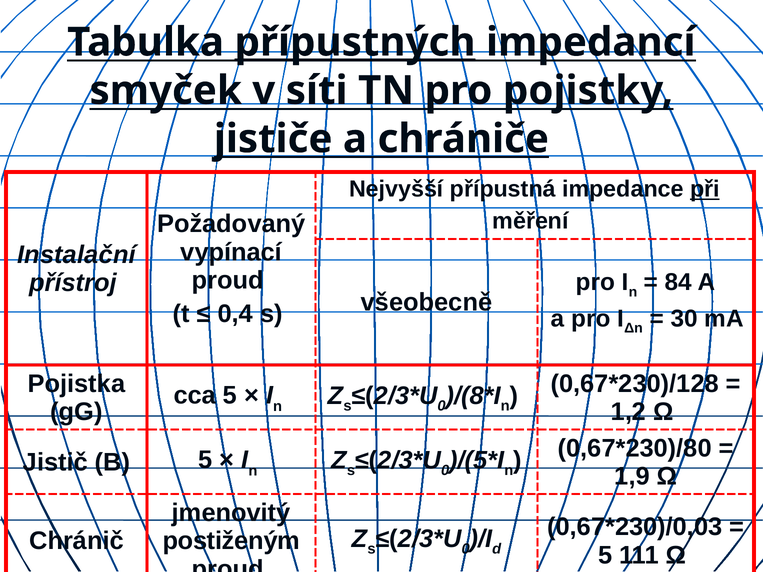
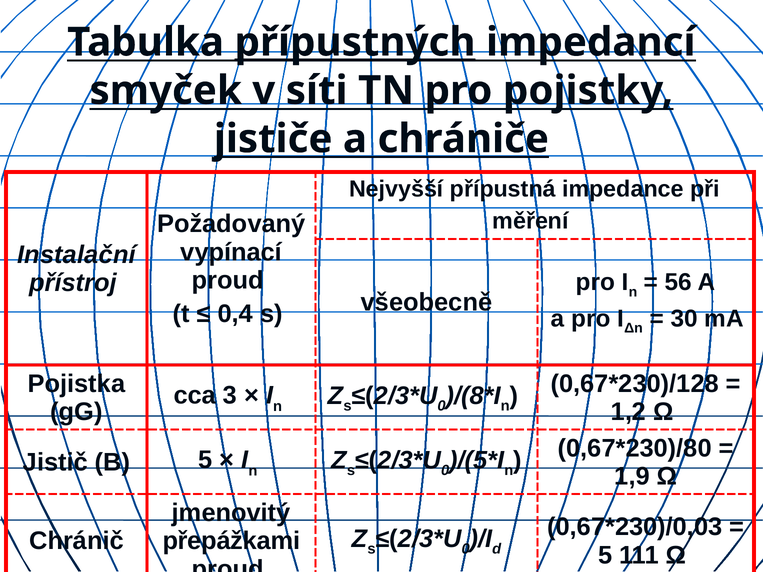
při underline: present -> none (705, 189)
84: 84 -> 56 (678, 283)
cca 5: 5 -> 3 (230, 395)
postiženým: postiženým -> přepážkami (231, 541)
